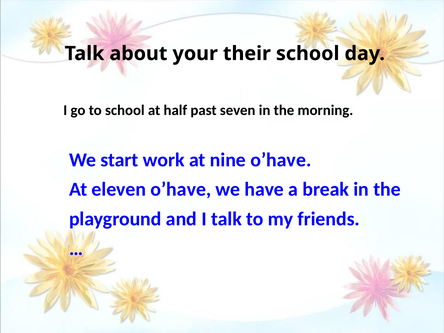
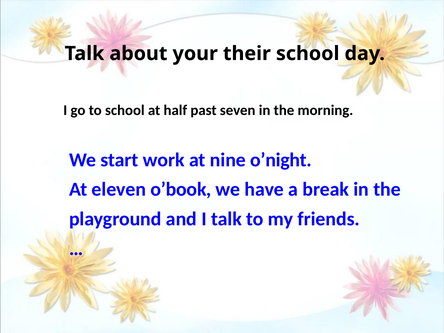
nine o’have: o’have -> o’night (281, 160)
eleven o’have: o’have -> o’book (181, 189)
